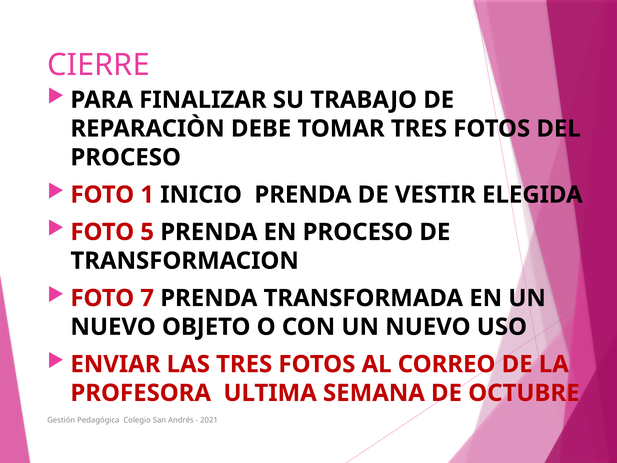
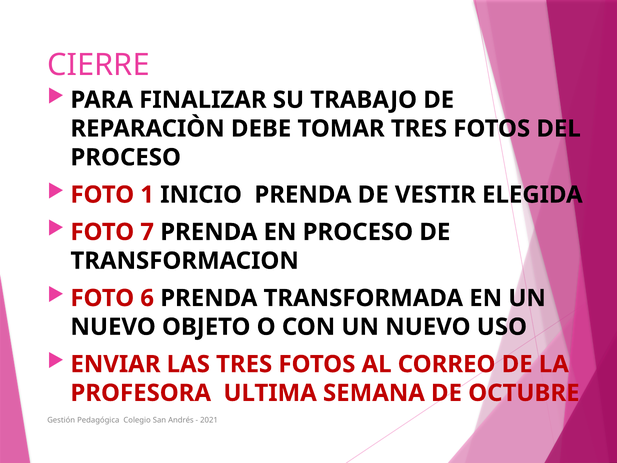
5: 5 -> 7 (147, 232)
7: 7 -> 6 (147, 298)
